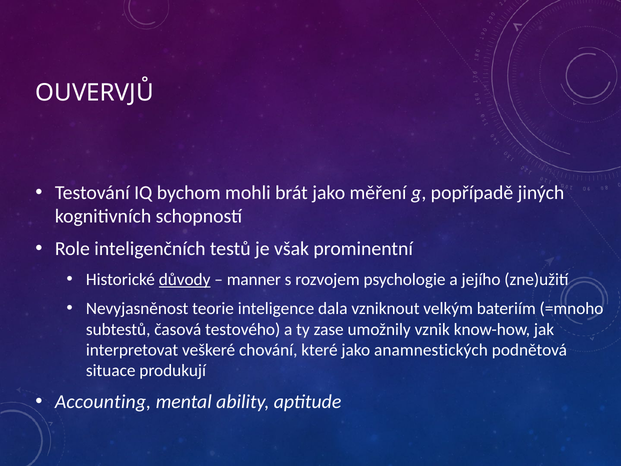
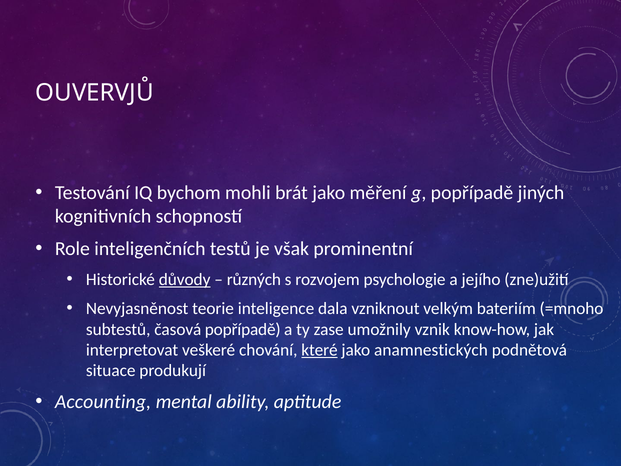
manner: manner -> různých (254, 279)
časová testového: testového -> popřípadě (243, 329)
které underline: none -> present (320, 350)
